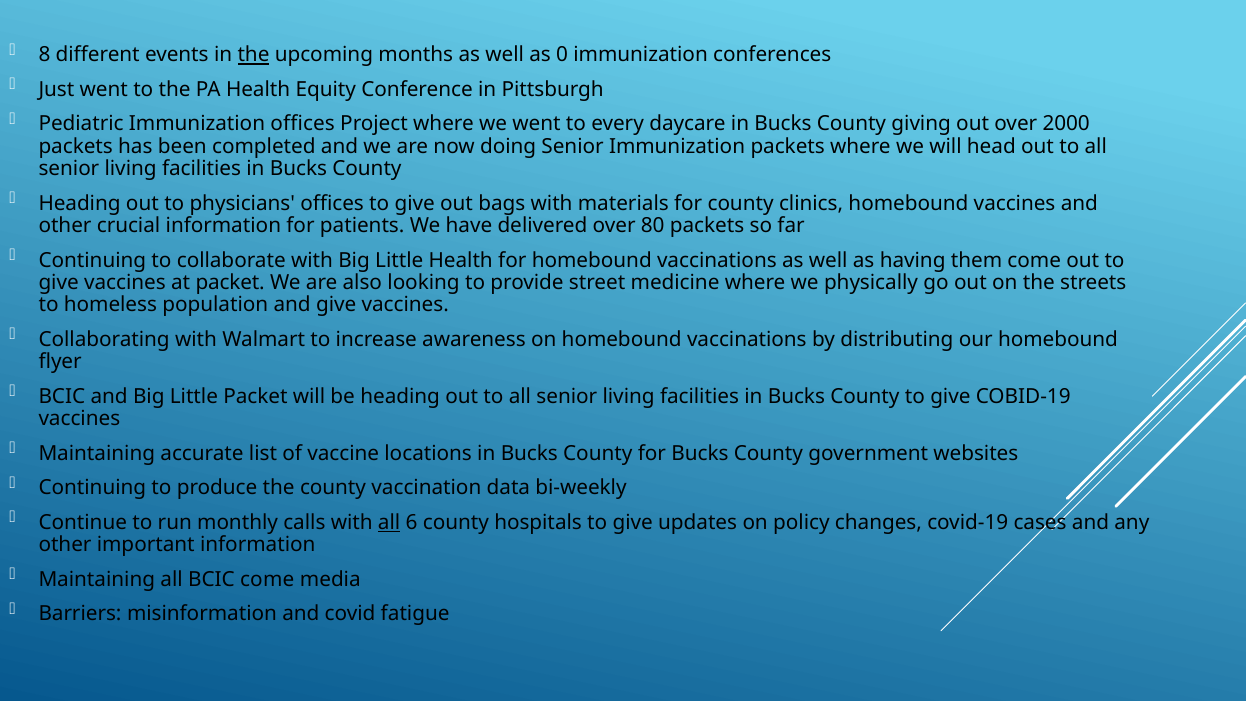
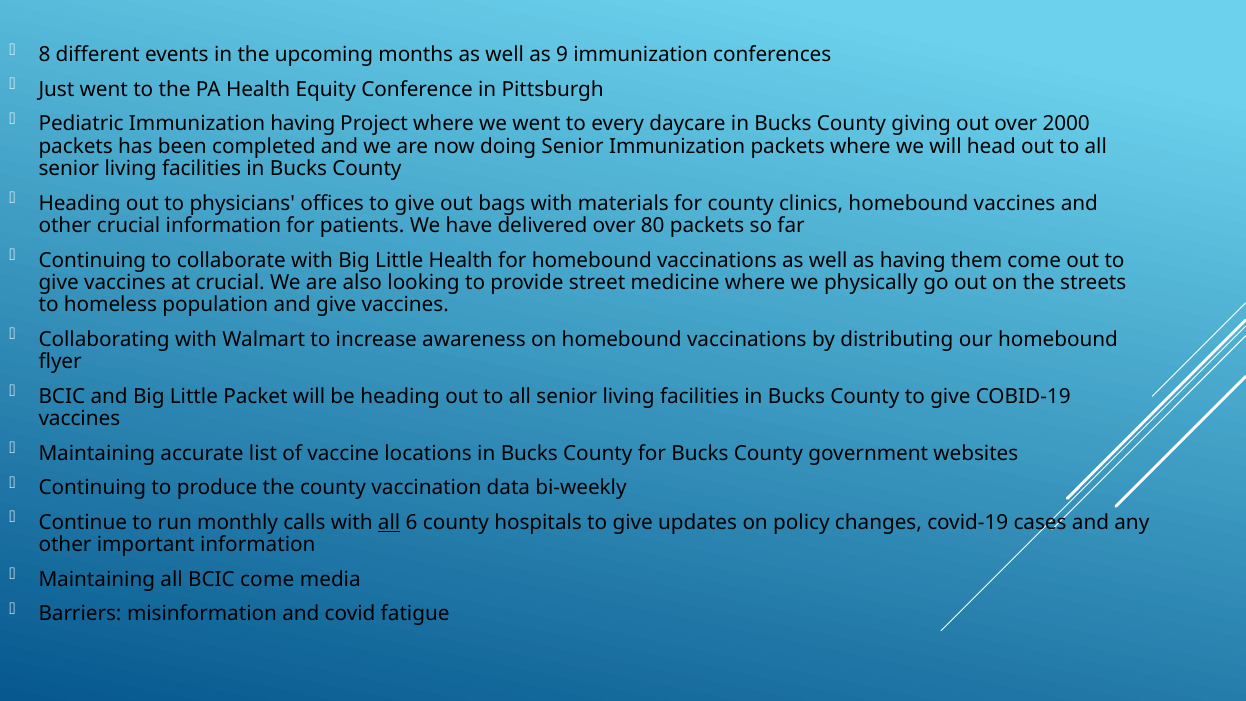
the underline: present -> none (253, 55)
0: 0 -> 9 (562, 55)
Immunization offices: offices -> having (303, 124)
at packet: packet -> crucial (230, 283)
